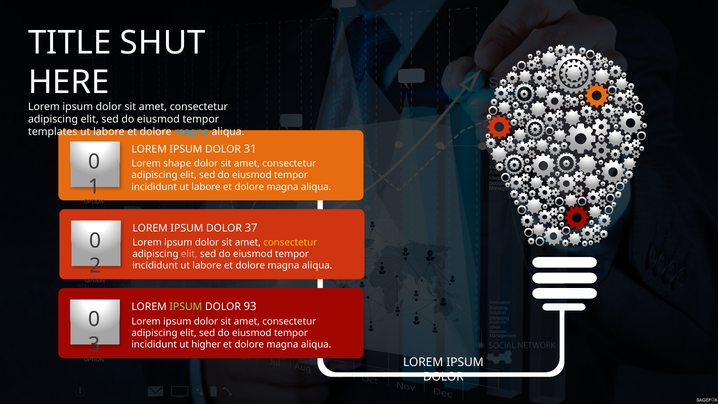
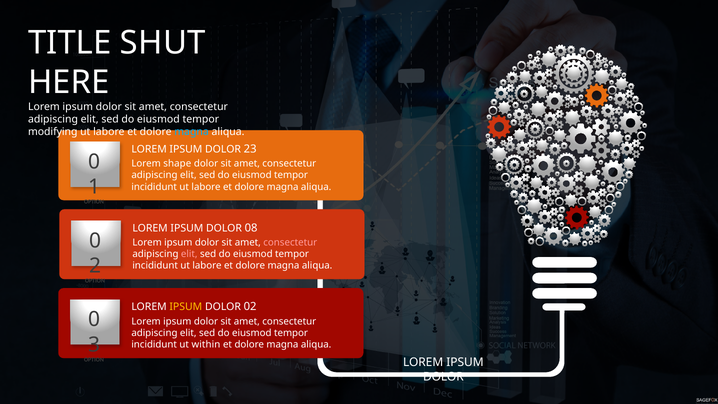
templates: templates -> modifying (53, 132)
31: 31 -> 23 (250, 149)
37: 37 -> 08 (251, 228)
consectetur colour: yellow -> pink (290, 242)
IPSUM colour: light green -> yellow (186, 307)
93: 93 -> 02 (250, 307)
higher: higher -> within (206, 345)
